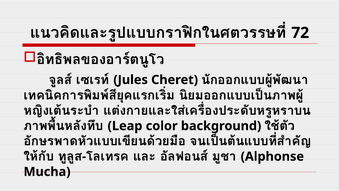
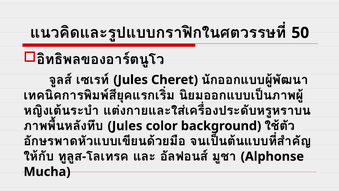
72: 72 -> 50 (300, 33)
Leap: Leap -> Jules (125, 126)
